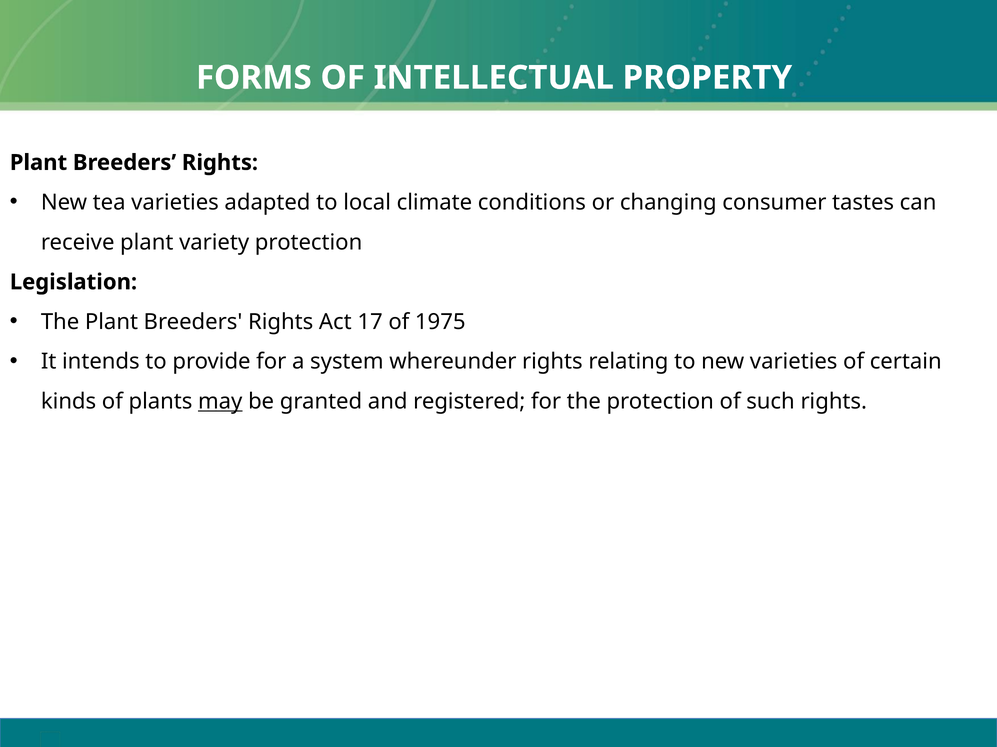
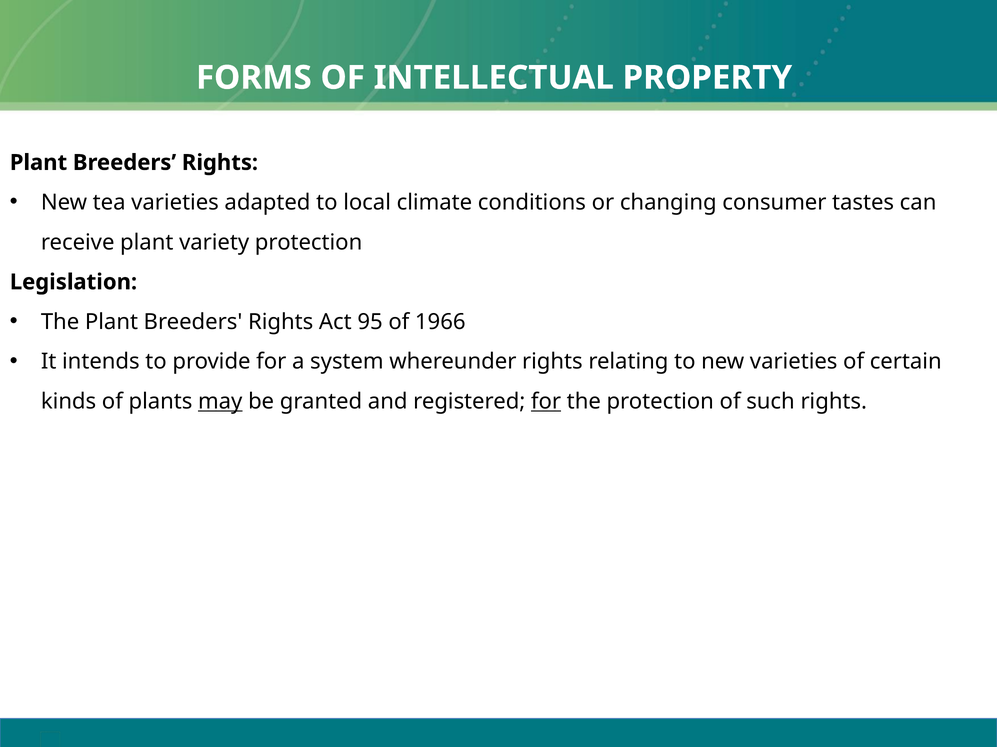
17: 17 -> 95 (370, 322)
1975: 1975 -> 1966 (440, 322)
for underline: none -> present (546, 402)
